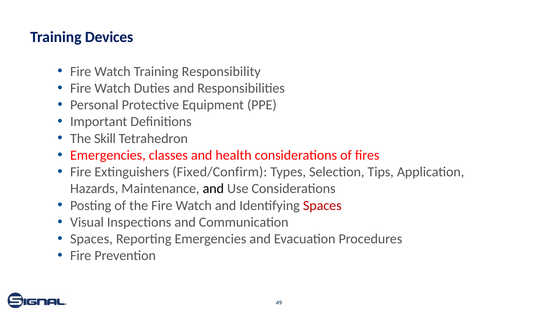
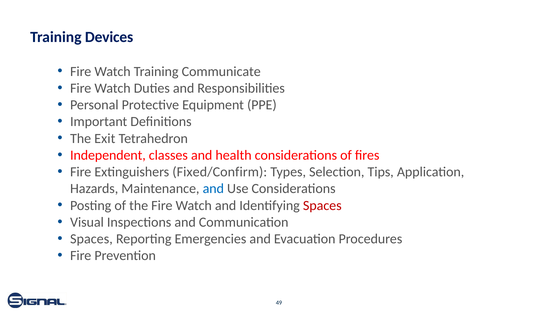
Responsibility: Responsibility -> Communicate (221, 71)
Skill: Skill -> Exit (105, 138)
Emergencies: Emergencies -> Independent (108, 155)
and colour: black -> blue (213, 189)
